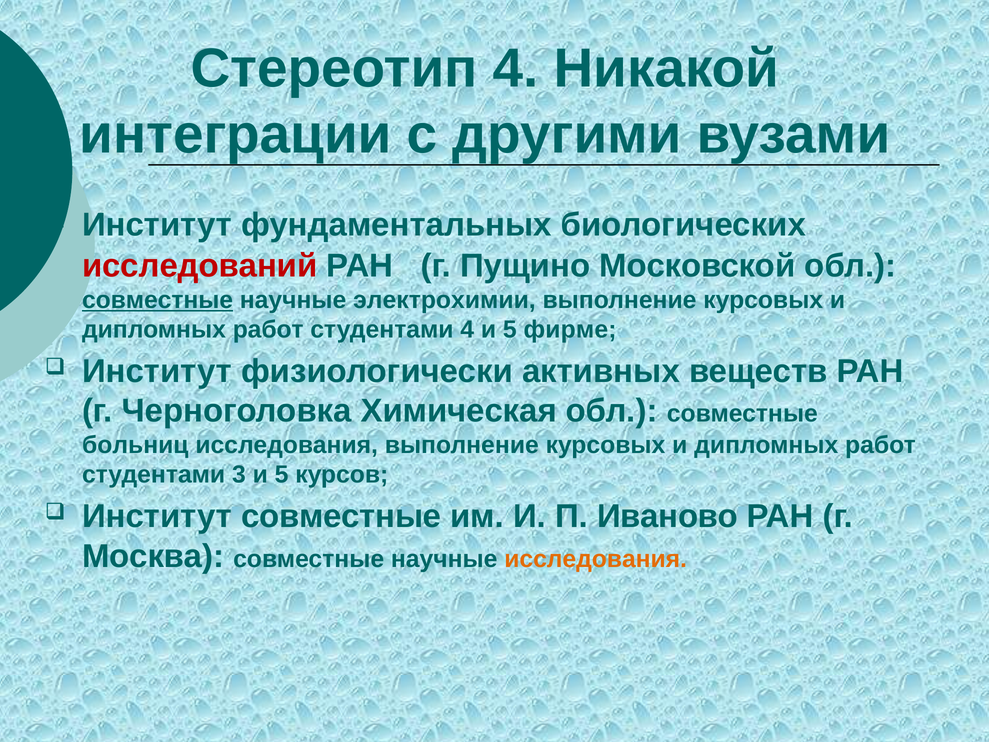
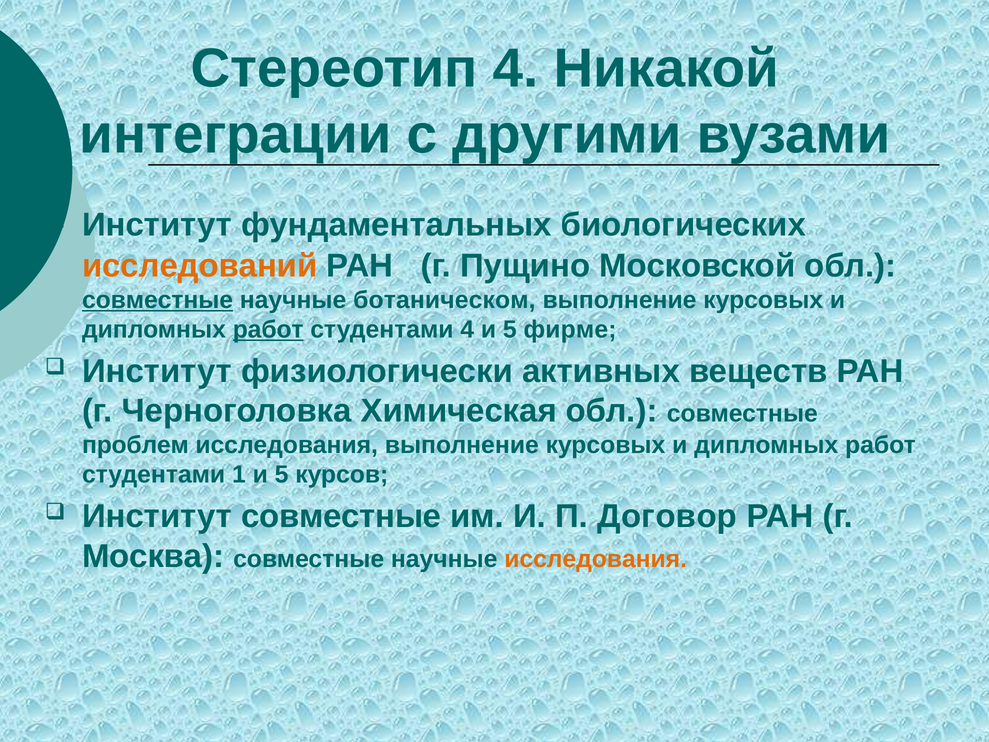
исследований colour: red -> orange (200, 266)
электрохимии: электрохимии -> ботаническом (444, 300)
работ underline: none -> present (268, 330)
больниц: больниц -> проблем (135, 445)
3: 3 -> 1 (239, 475)
Иваново: Иваново -> Договор (667, 516)
